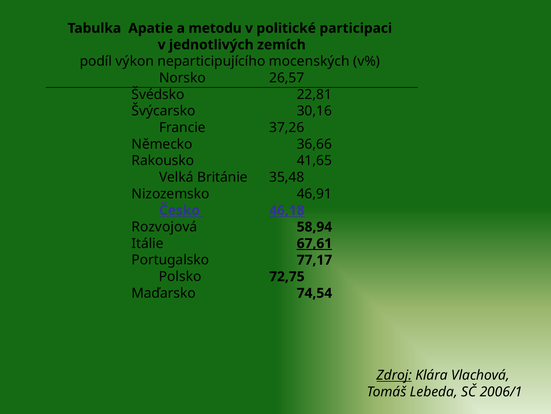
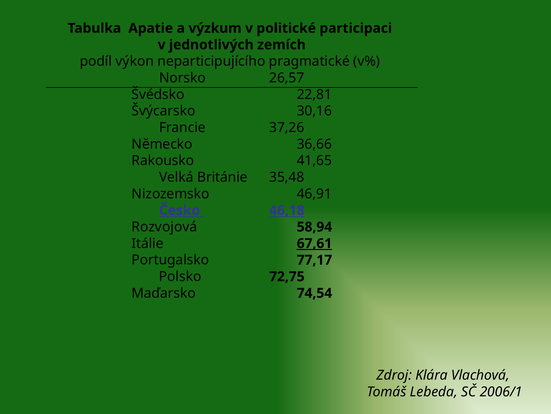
metodu: metodu -> výzkum (215, 28)
mocenských: mocenských -> pragmatické (309, 61)
Zdroj underline: present -> none (394, 375)
